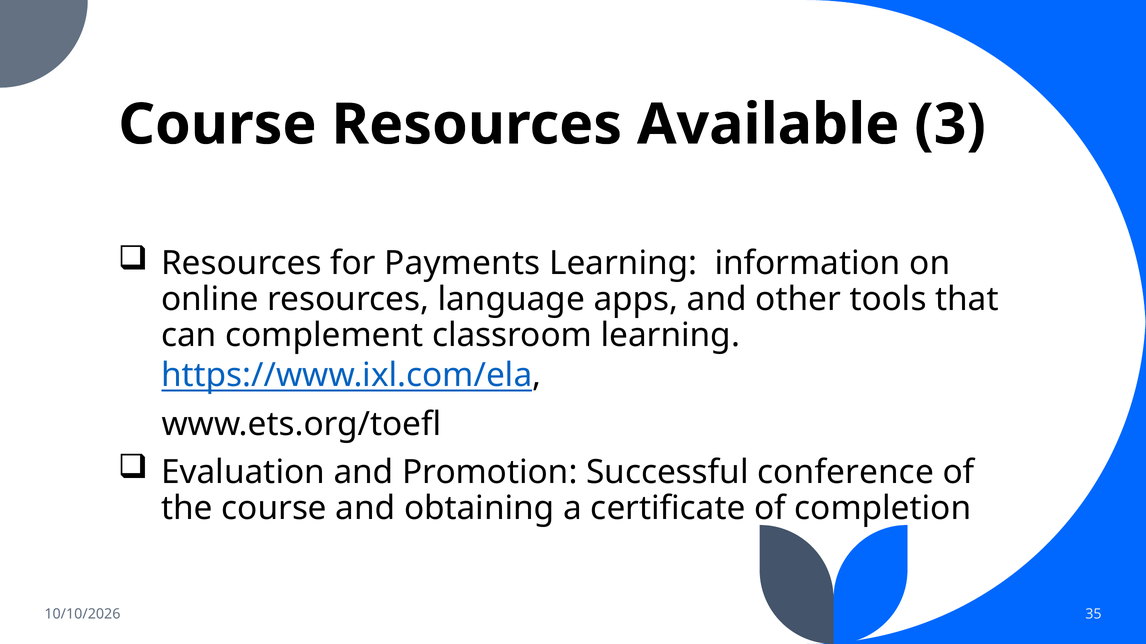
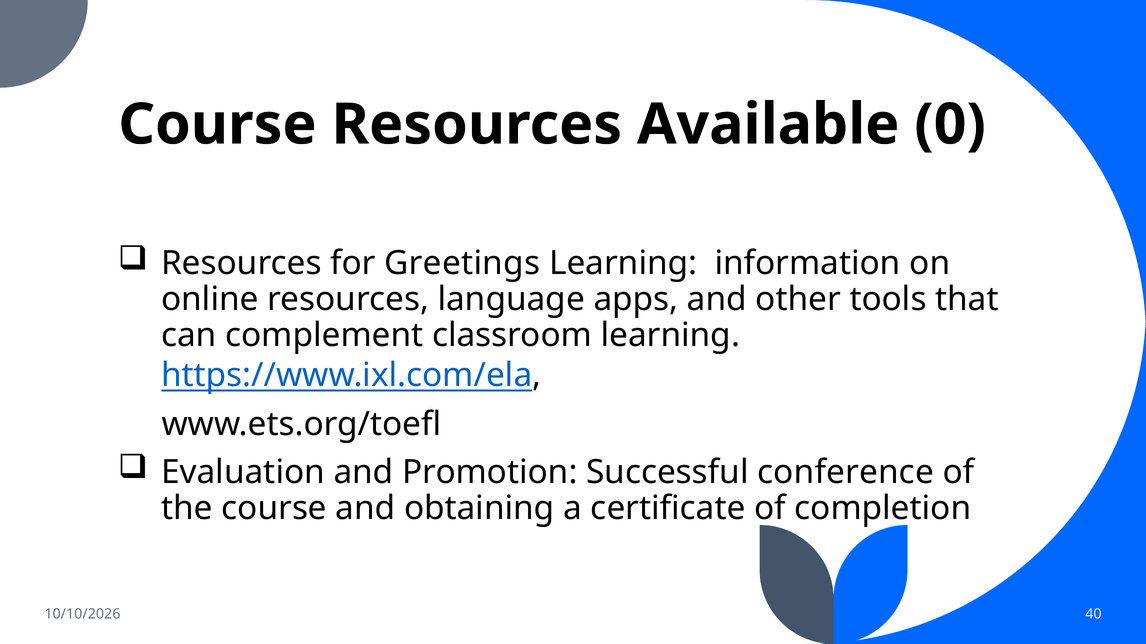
3: 3 -> 0 (950, 125)
Payments: Payments -> Greetings (462, 264)
35: 35 -> 40 (1093, 614)
